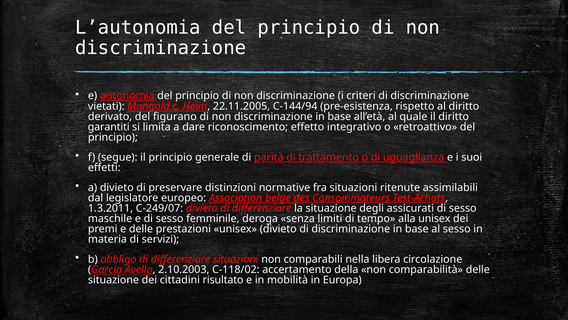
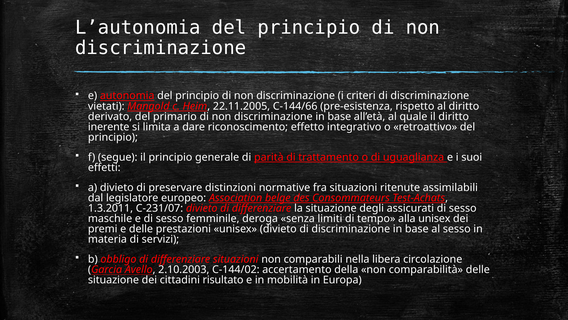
C-144/94: C-144/94 -> C-144/66 (295, 106)
figurano: figurano -> primario (175, 116)
garantiti: garantiti -> inerente (109, 127)
C-249/07: C-249/07 -> C-231/07 (159, 208)
C-118/02: C-118/02 -> C-144/02 (236, 269)
